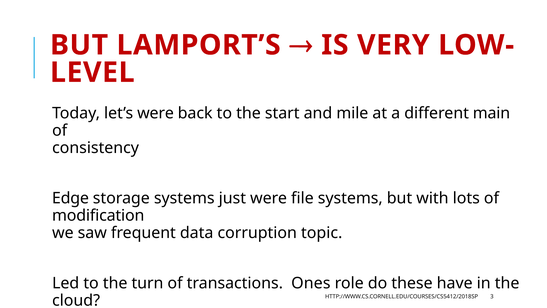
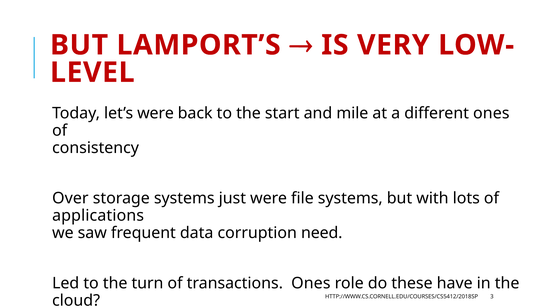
different main: main -> ones (491, 113)
Edge: Edge -> Over (70, 198)
modification: modification -> applications (98, 215)
topic: topic -> need (322, 232)
